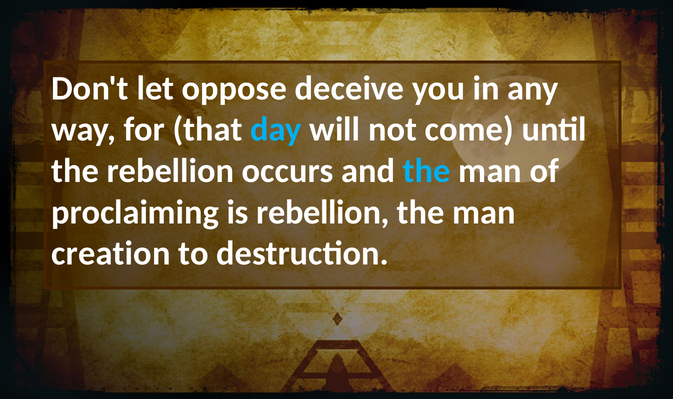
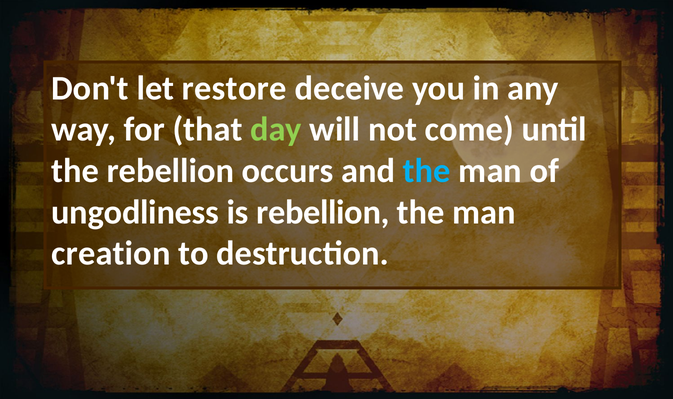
oppose: oppose -> restore (234, 88)
day colour: light blue -> light green (276, 130)
proclaiming: proclaiming -> ungodliness (135, 212)
